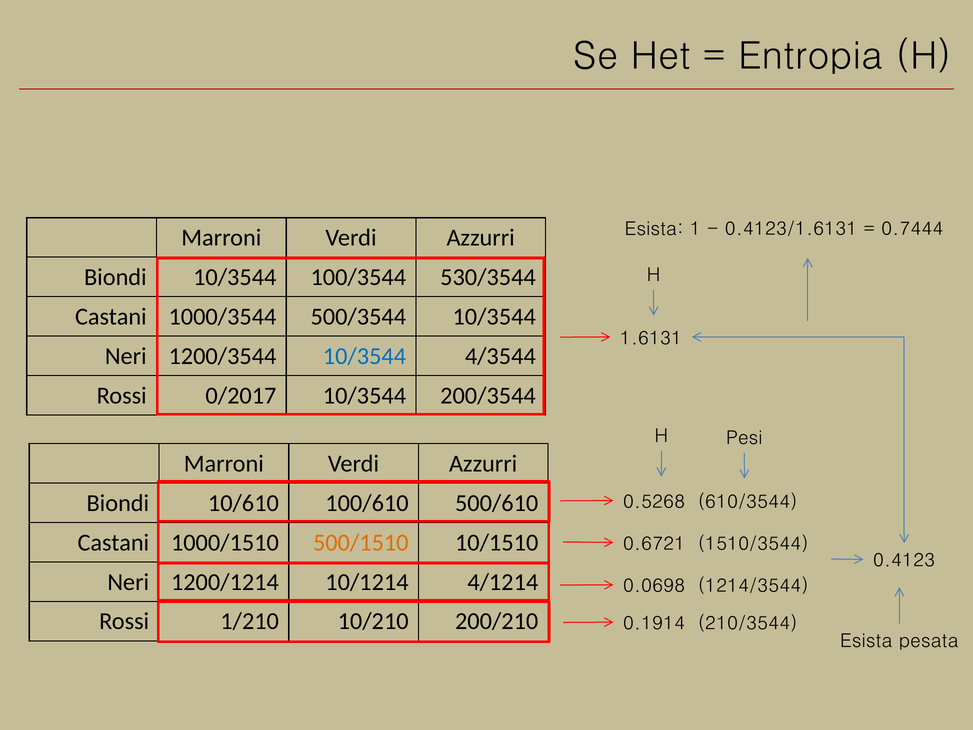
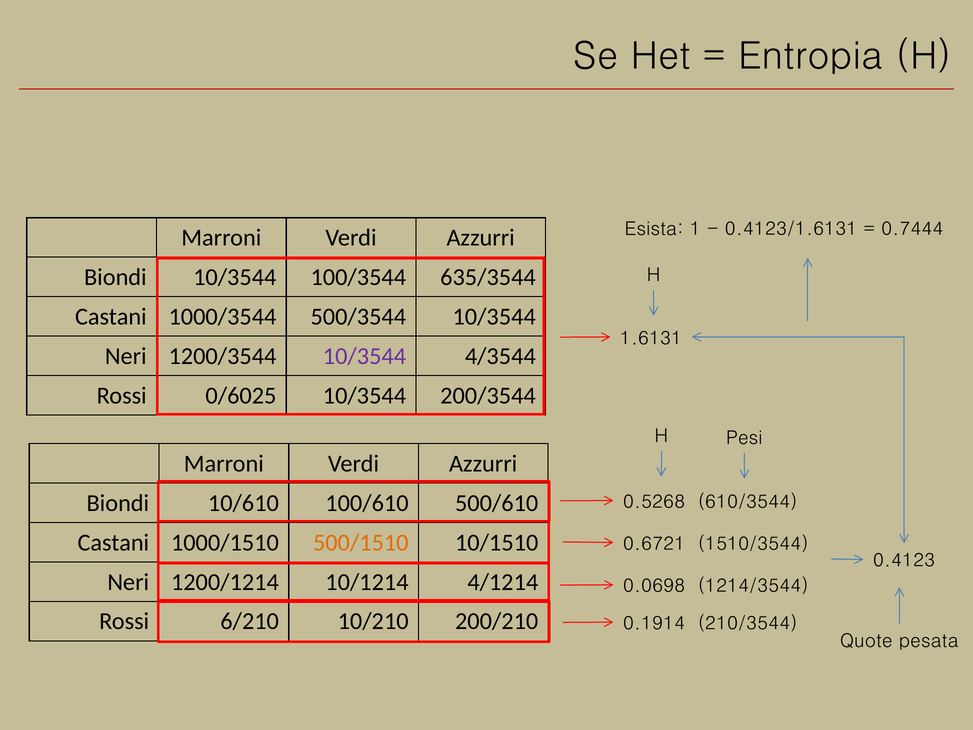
530/3544: 530/3544 -> 635/3544 (488, 277)
10/3544 colour: blue -> purple (364, 356)
0/2017: 0/2017 -> 0/6025 (241, 395)
1/210: 1/210 -> 6/210 (250, 621)
Esista: Esista -> Quote (866, 641)
